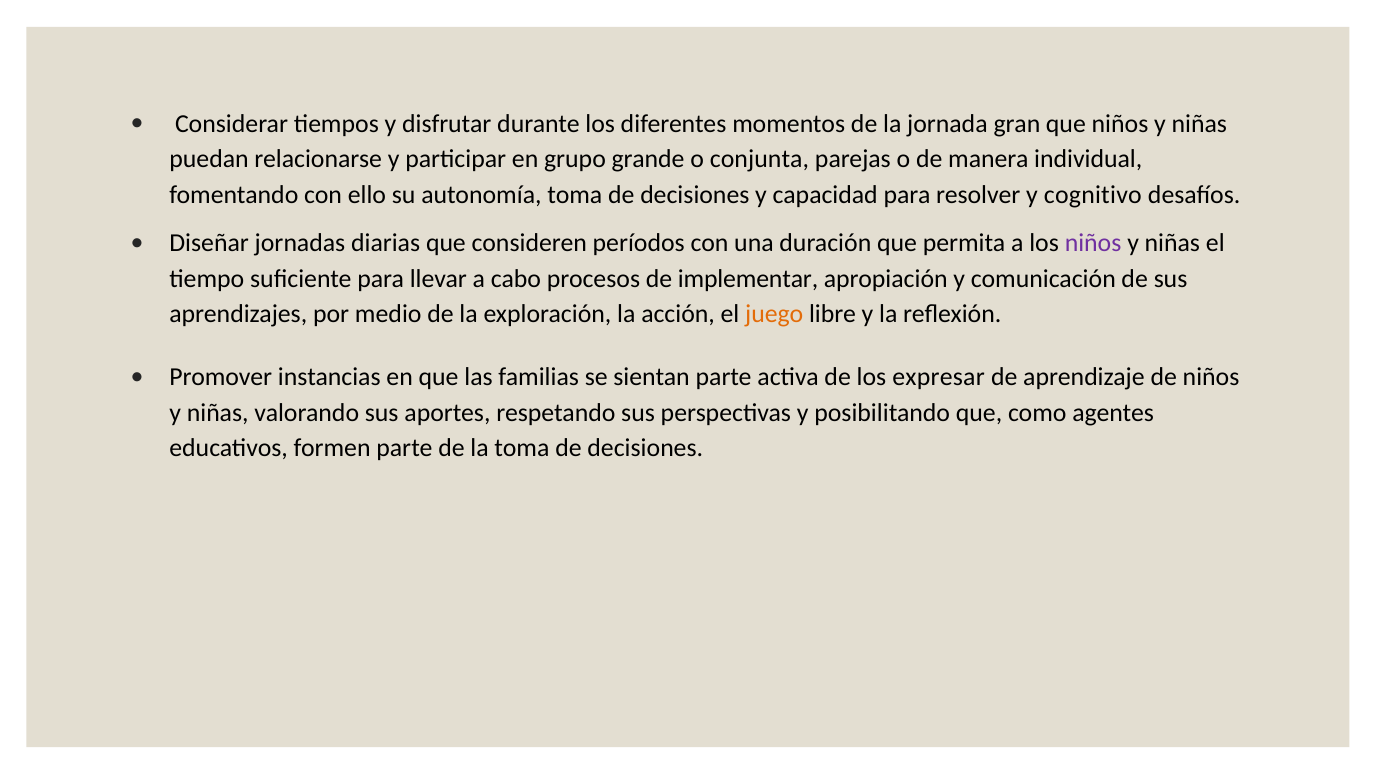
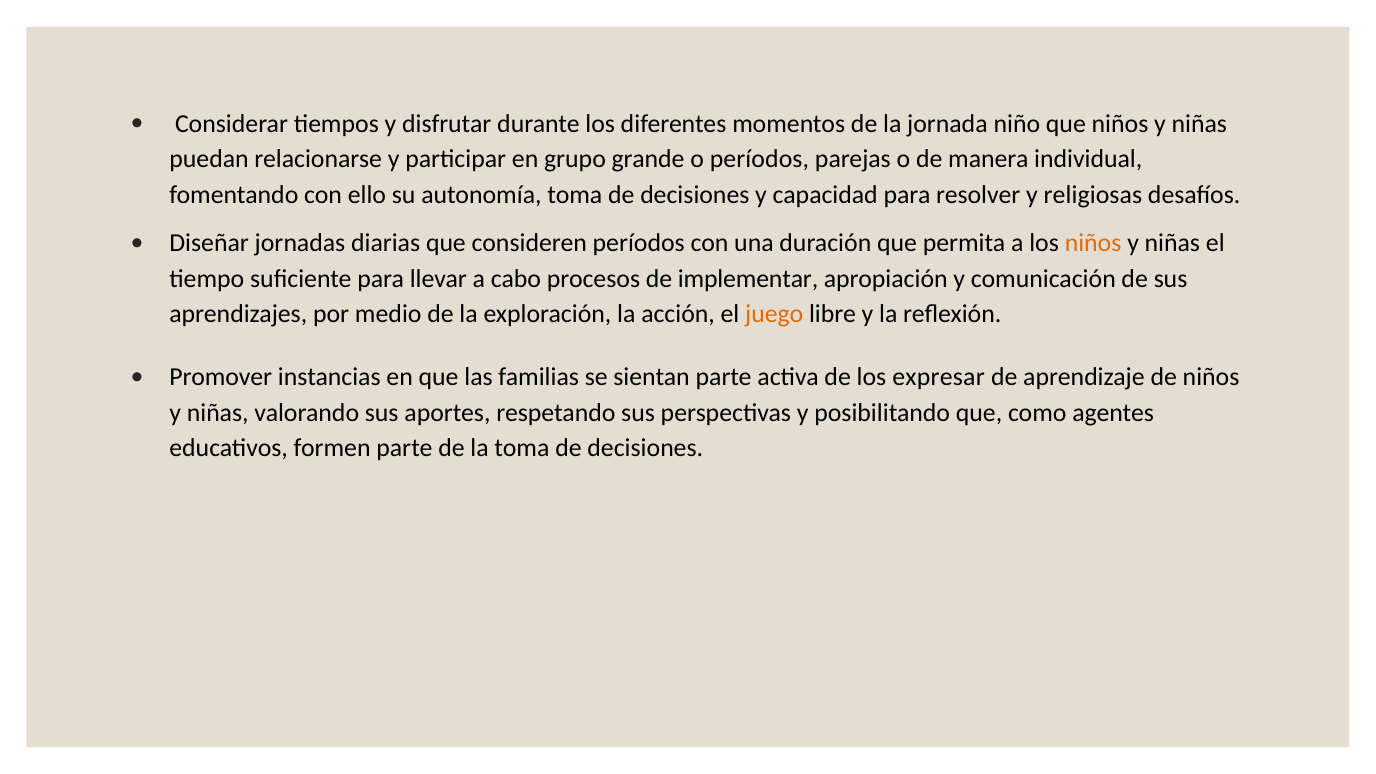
gran: gran -> niño (1017, 123)
o conjunta: conjunta -> períodos (759, 159)
cognitivo: cognitivo -> religiosas (1093, 195)
niños colour: purple -> orange (1093, 243)
